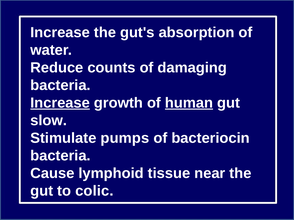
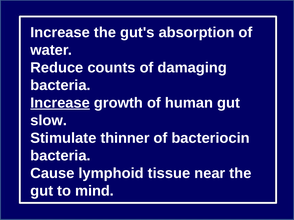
human underline: present -> none (189, 103)
pumps: pumps -> thinner (125, 138)
colic: colic -> mind (94, 191)
